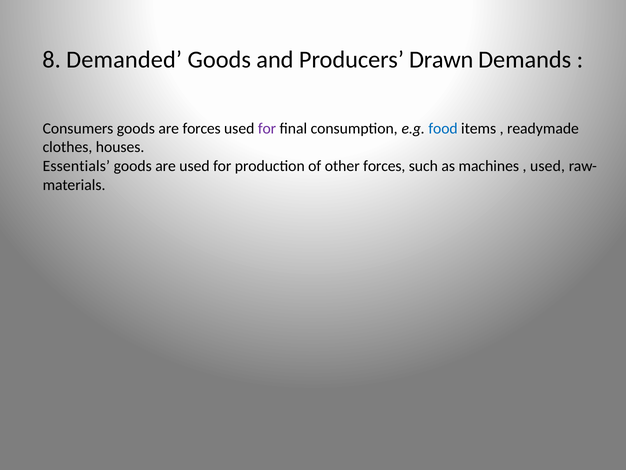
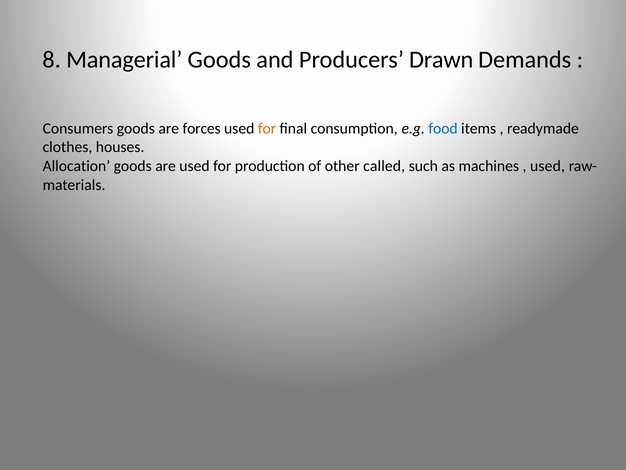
Demanded: Demanded -> Managerial (124, 60)
for colour: purple -> orange (267, 128)
Essentials: Essentials -> Allocation (76, 166)
other forces: forces -> called (384, 166)
